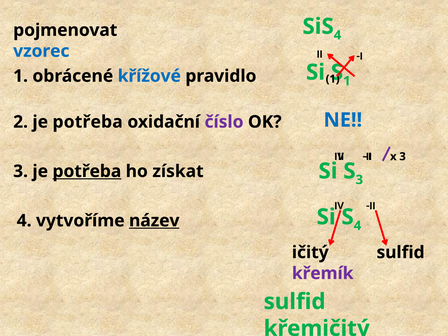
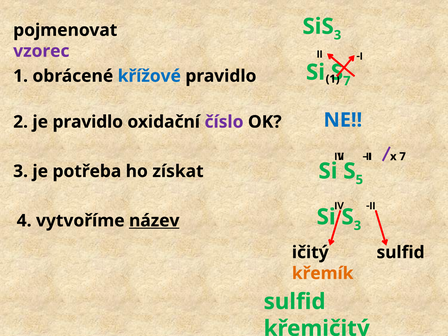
4: 4 -> 3 (338, 35)
vzorec colour: blue -> purple (41, 51)
1: 1 -> 7 (347, 81)
2 je potřeba: potřeba -> pravidlo (88, 122)
3: 3 -> 7 (403, 157)
potřeba underline: present -> none (87, 171)
3: 3 -> 5 (359, 180)
4: 4 -> 3 (357, 226)
křemík colour: purple -> orange (323, 273)
